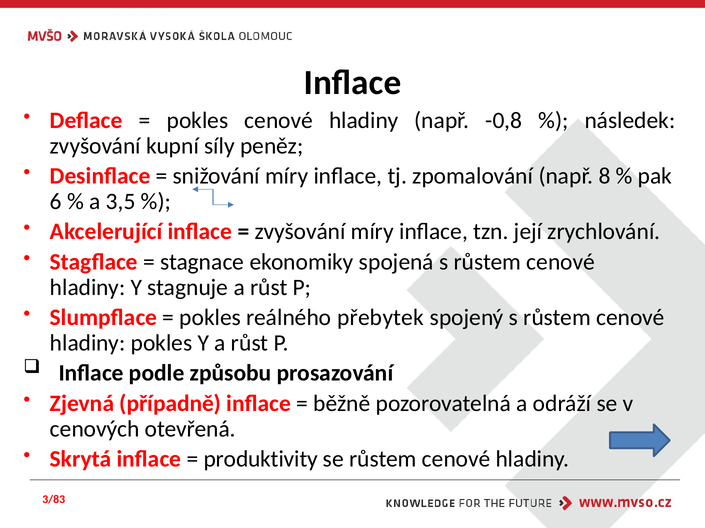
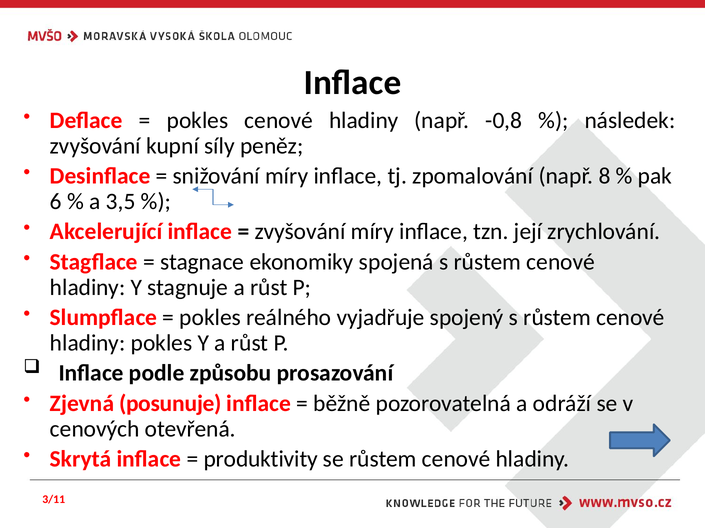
přebytek: přebytek -> vyjadřuje (381, 318)
případně: případně -> posunuje (170, 404)
3/83: 3/83 -> 3/11 (54, 500)
